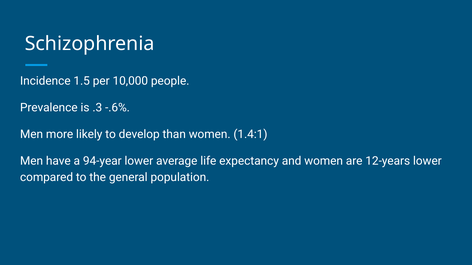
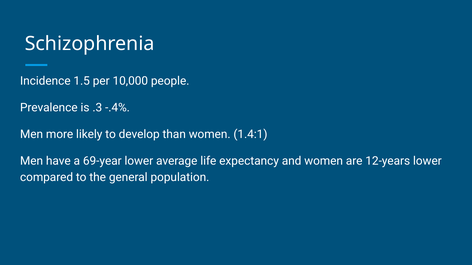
-.6%: -.6% -> -.4% (117, 108)
94-year: 94-year -> 69-year (102, 161)
